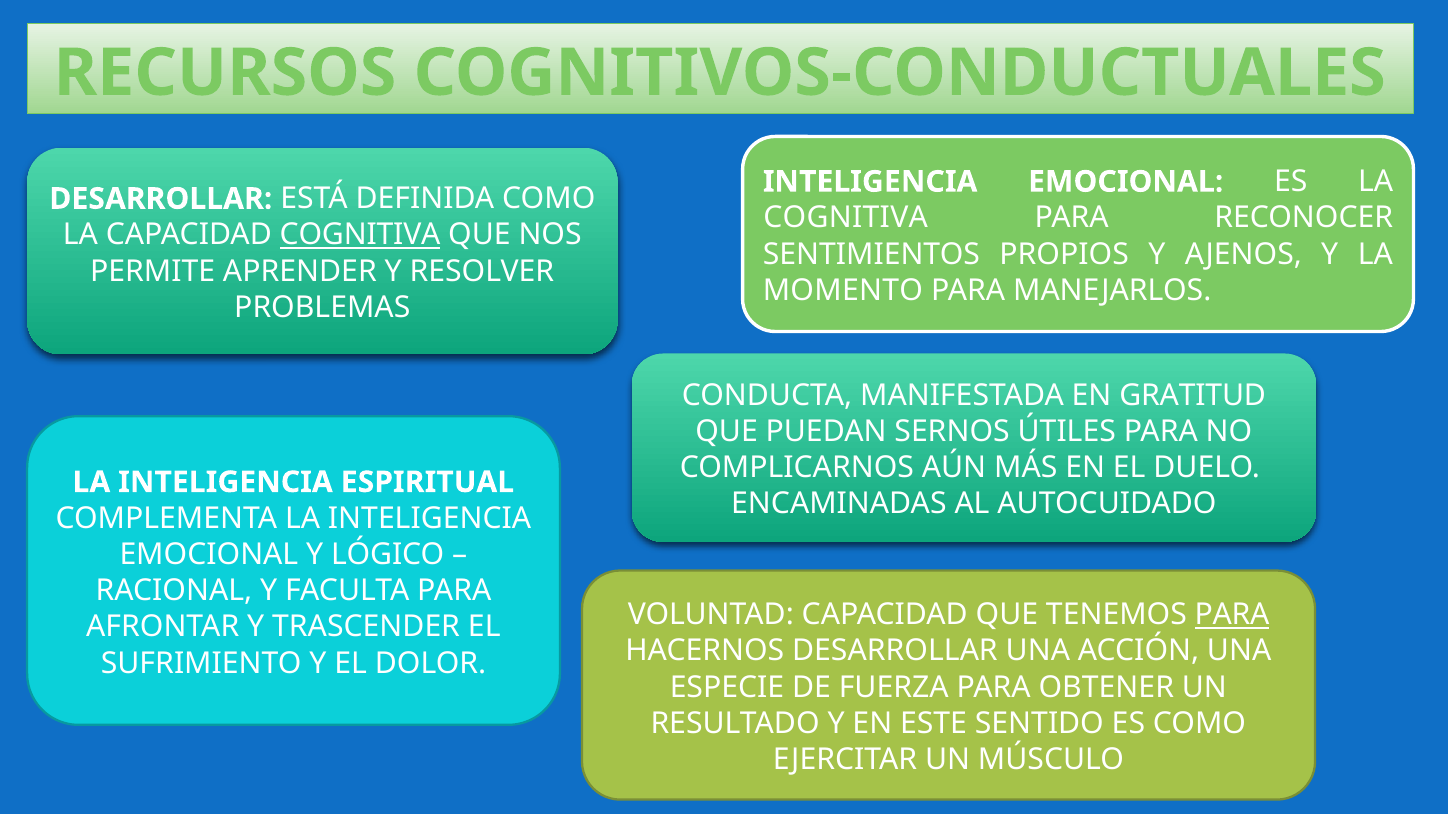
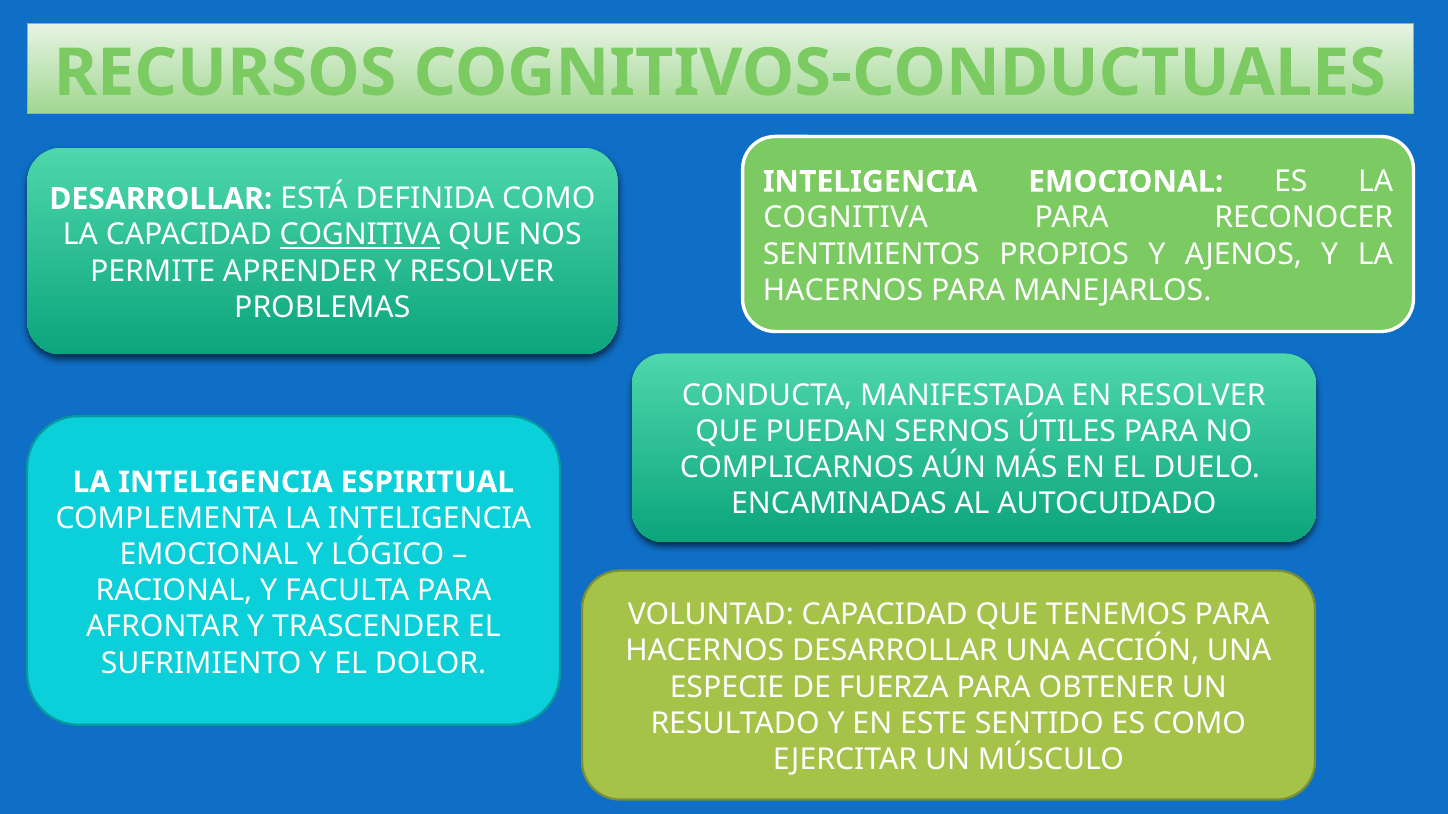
MOMENTO: MOMENTO -> HACERNOS (843, 291)
EN GRATITUD: GRATITUD -> RESOLVER (1192, 396)
PARA underline: present -> none (1232, 615)
